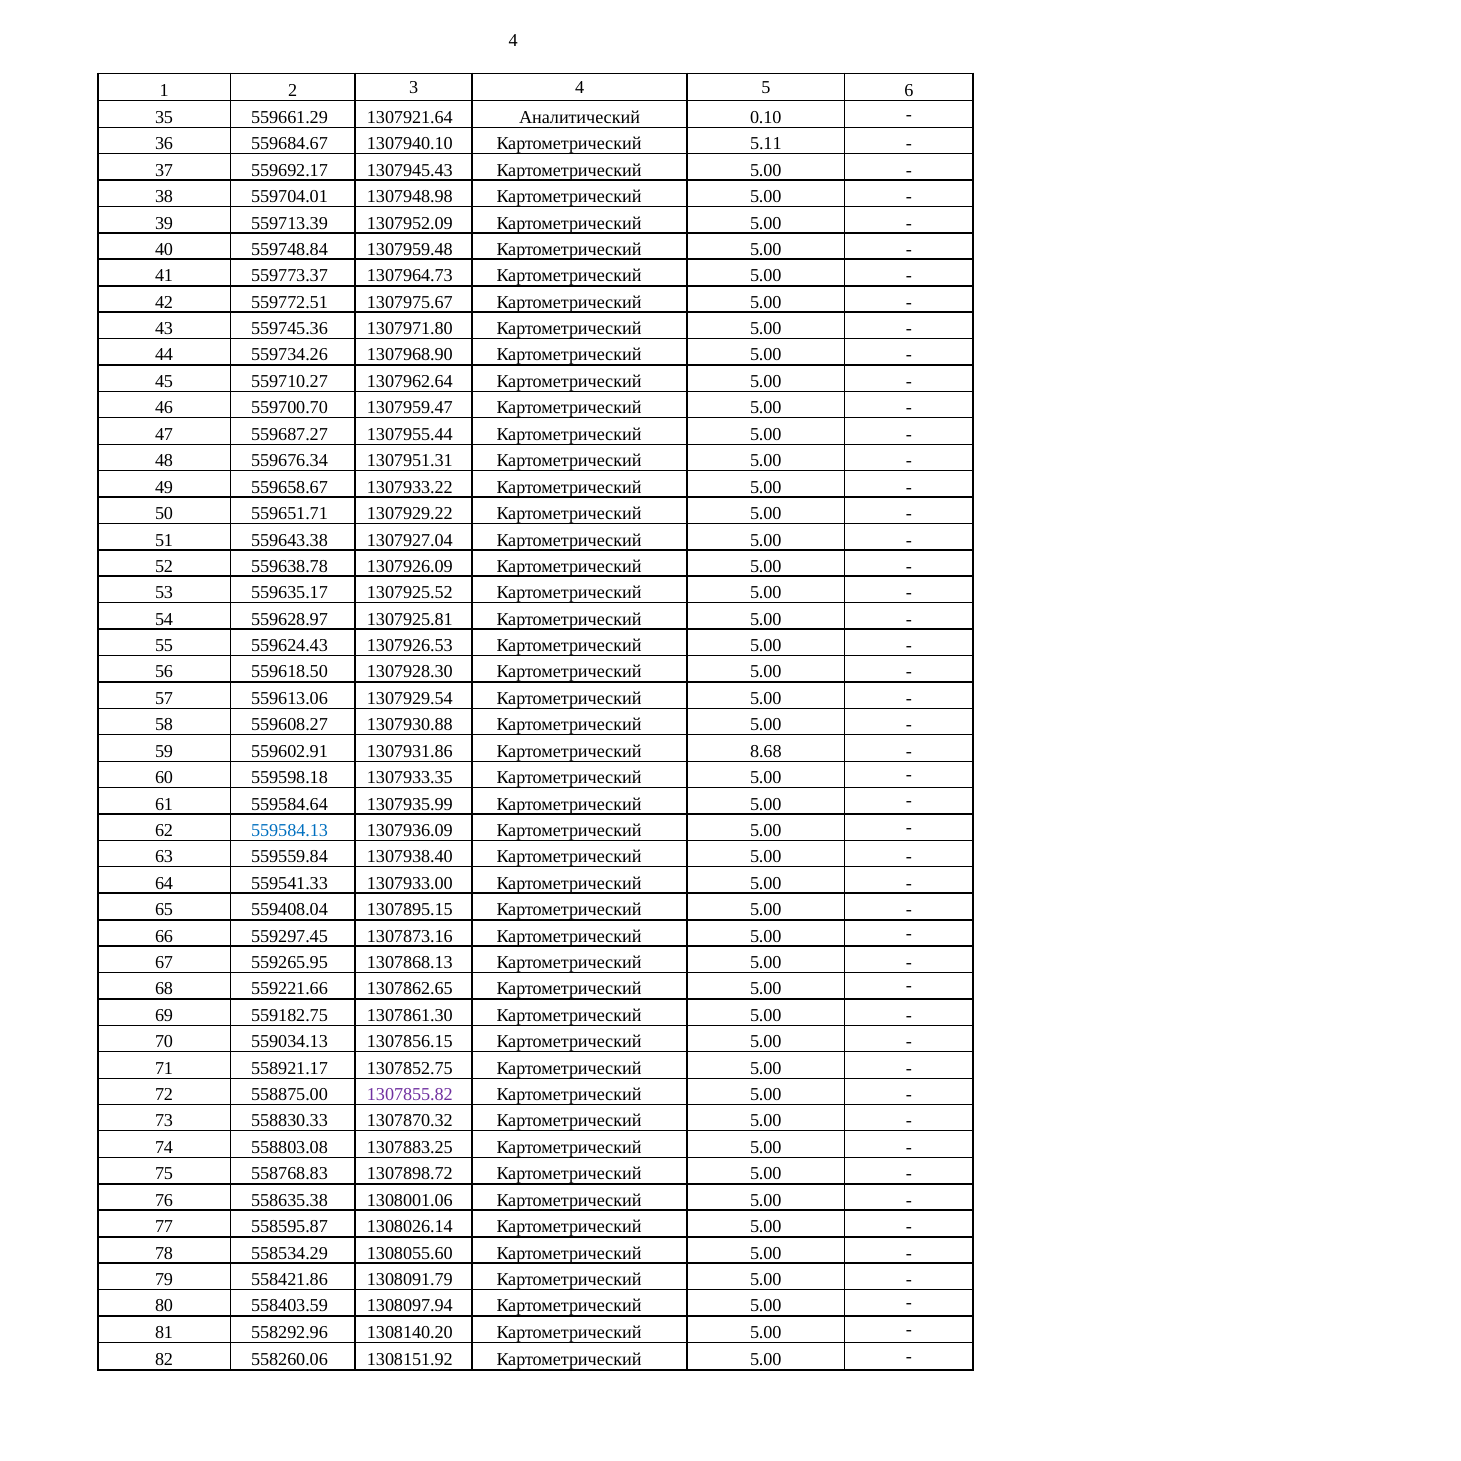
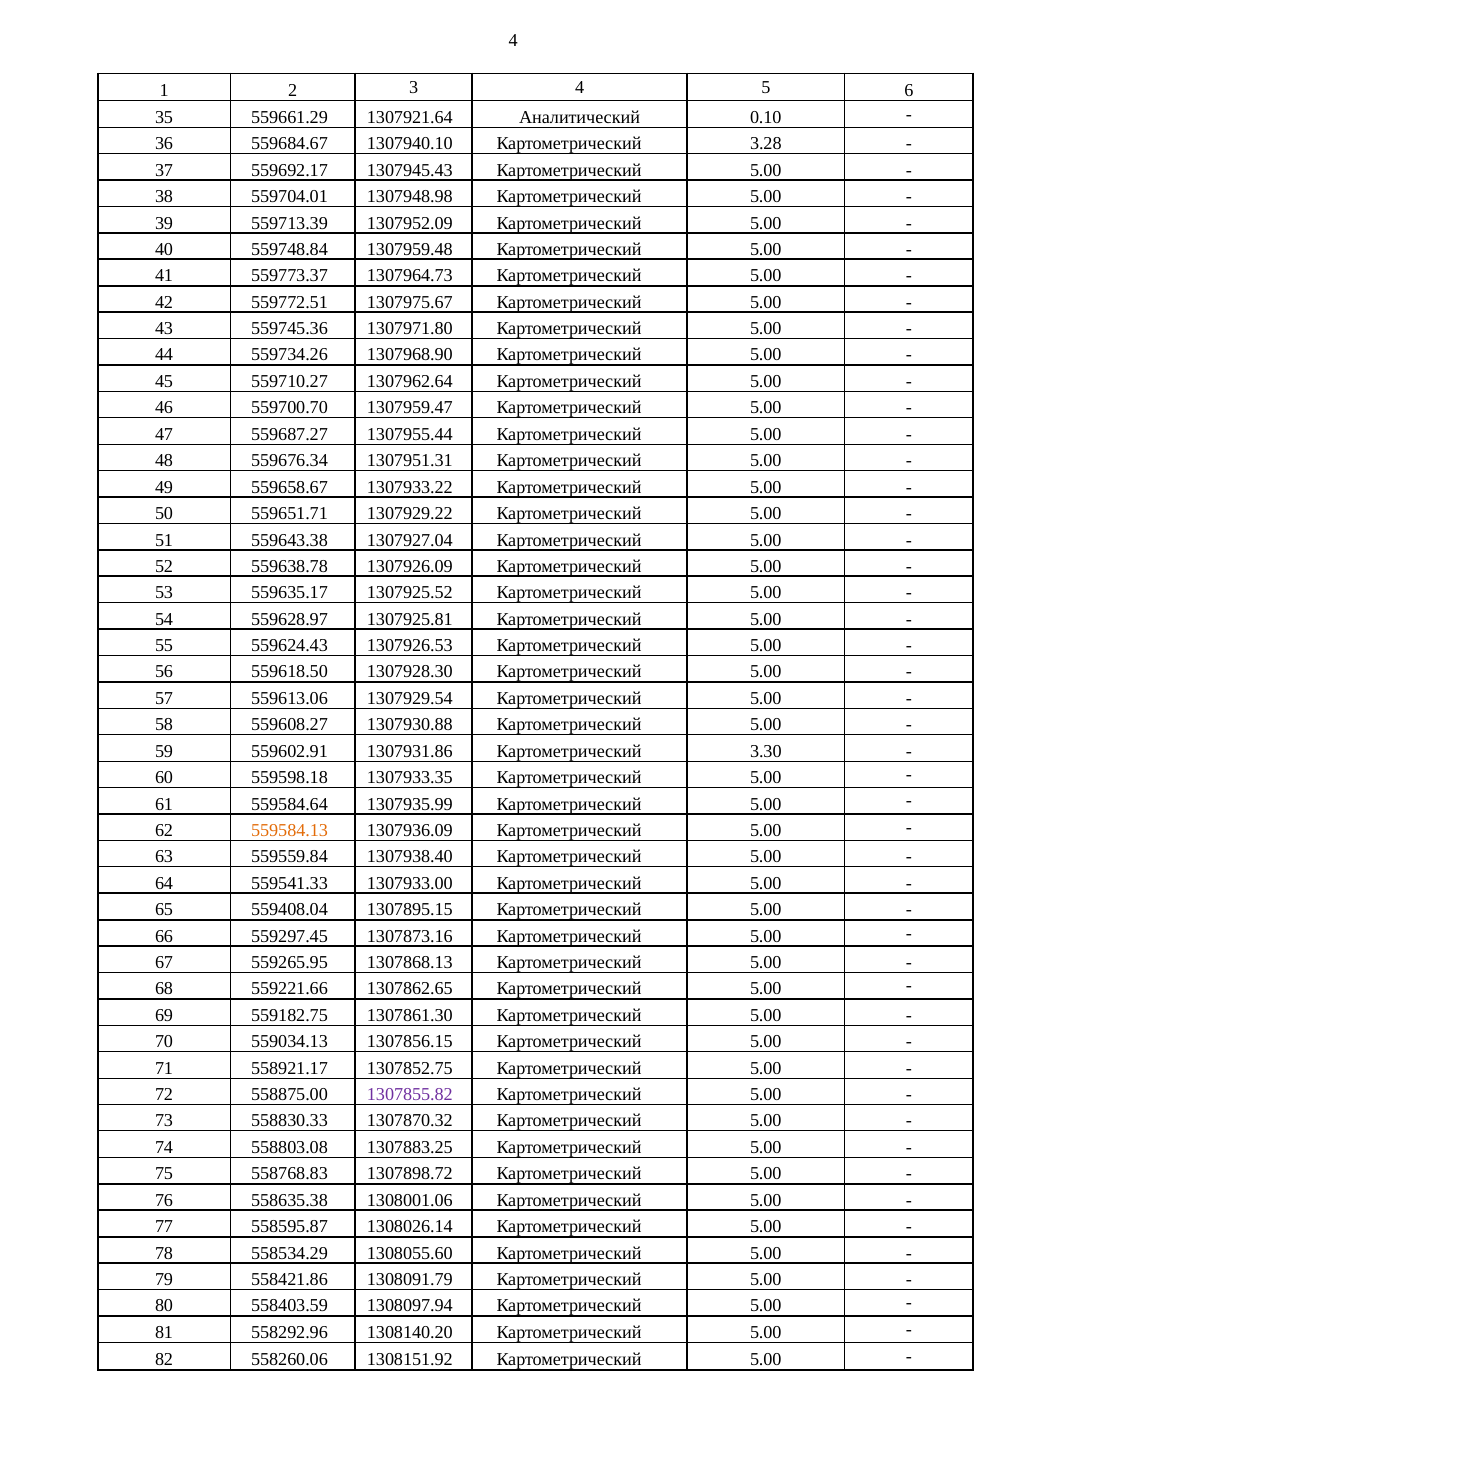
5.11: 5.11 -> 3.28 (766, 144)
8.68: 8.68 -> 3.30 (766, 751)
559584.13 colour: blue -> orange (290, 830)
